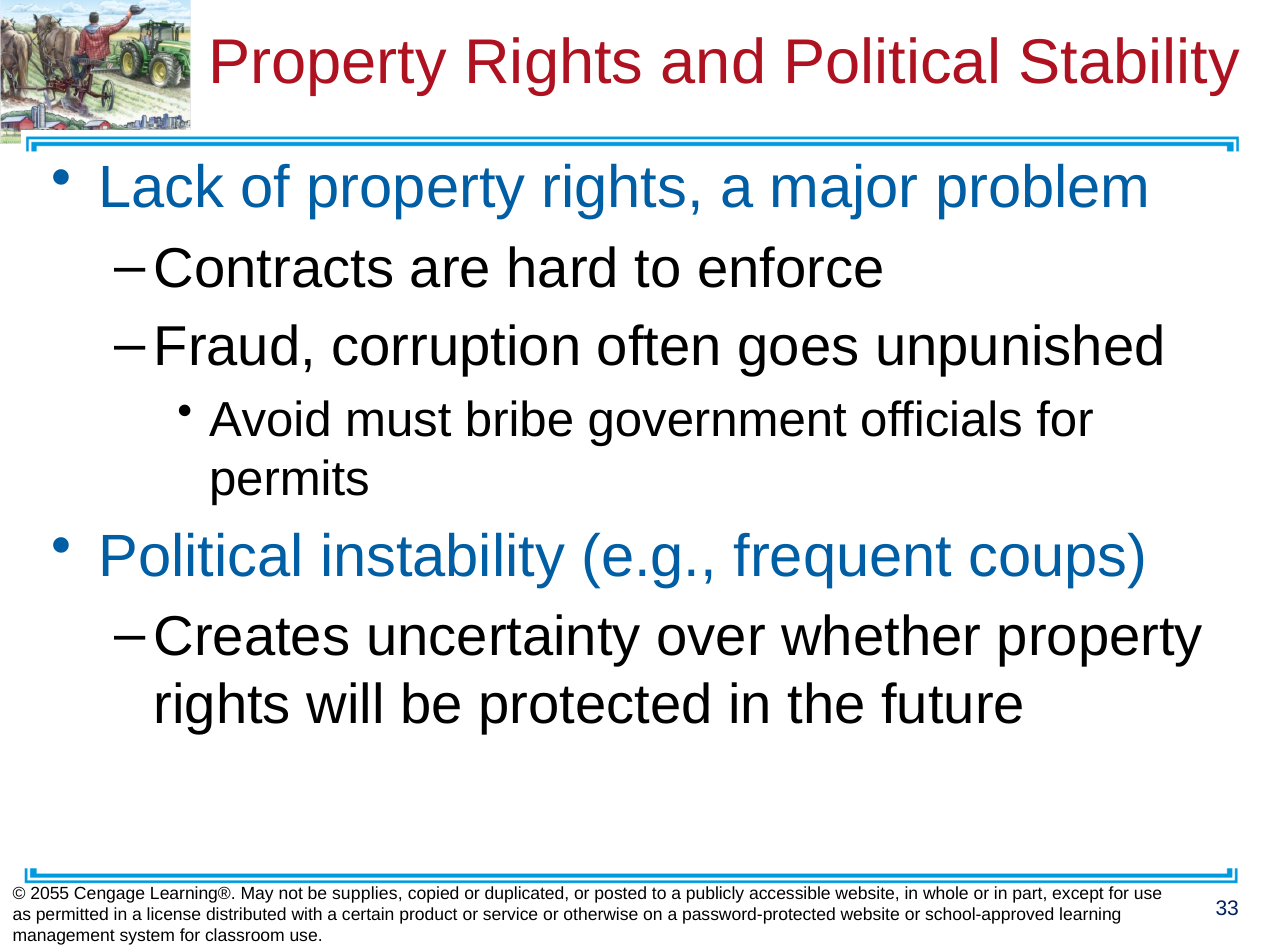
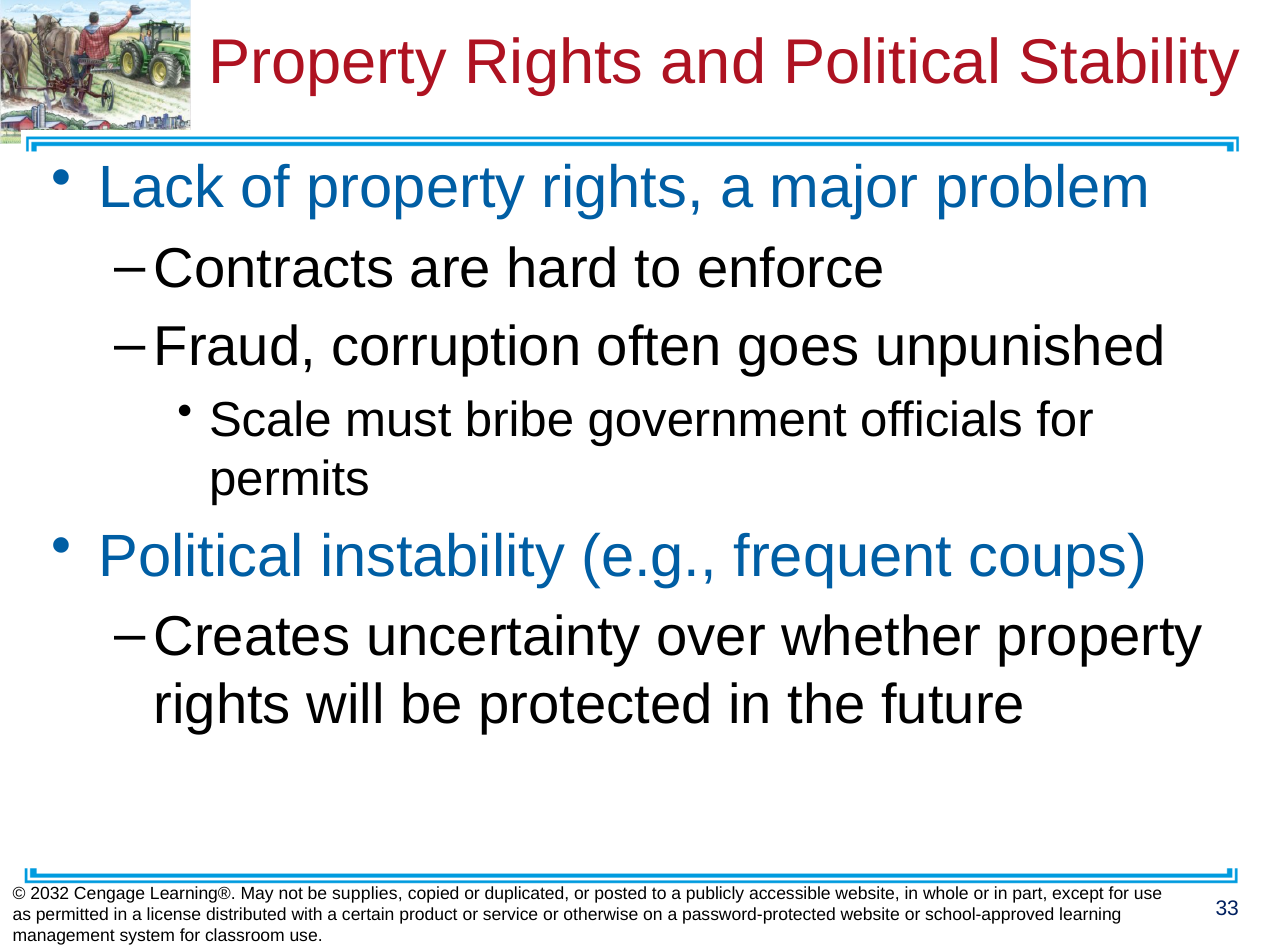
Avoid: Avoid -> Scale (270, 420)
2055: 2055 -> 2032 (50, 894)
